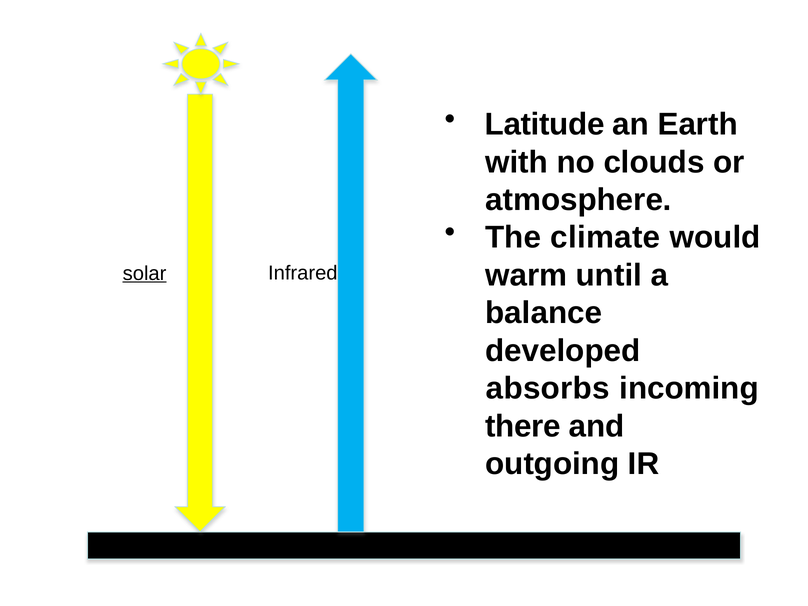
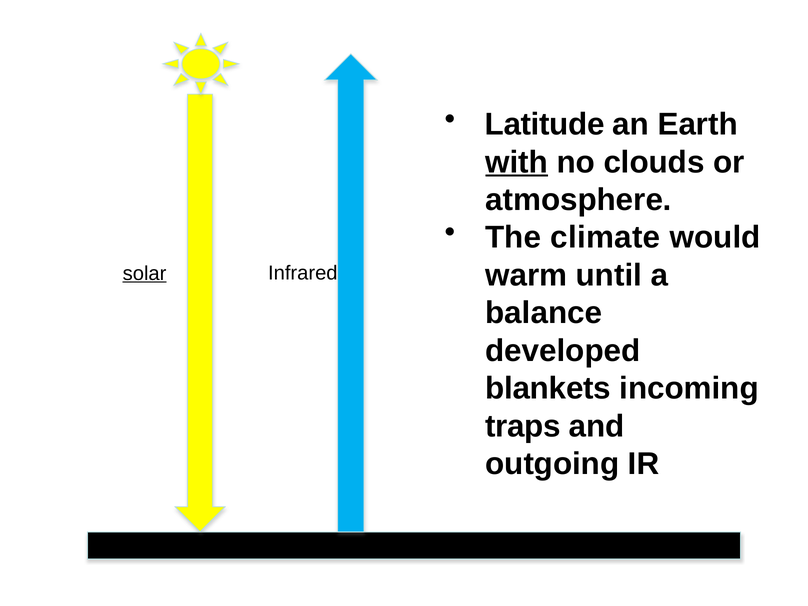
with underline: none -> present (517, 162)
absorbs: absorbs -> blankets (548, 389)
there: there -> traps (523, 426)
